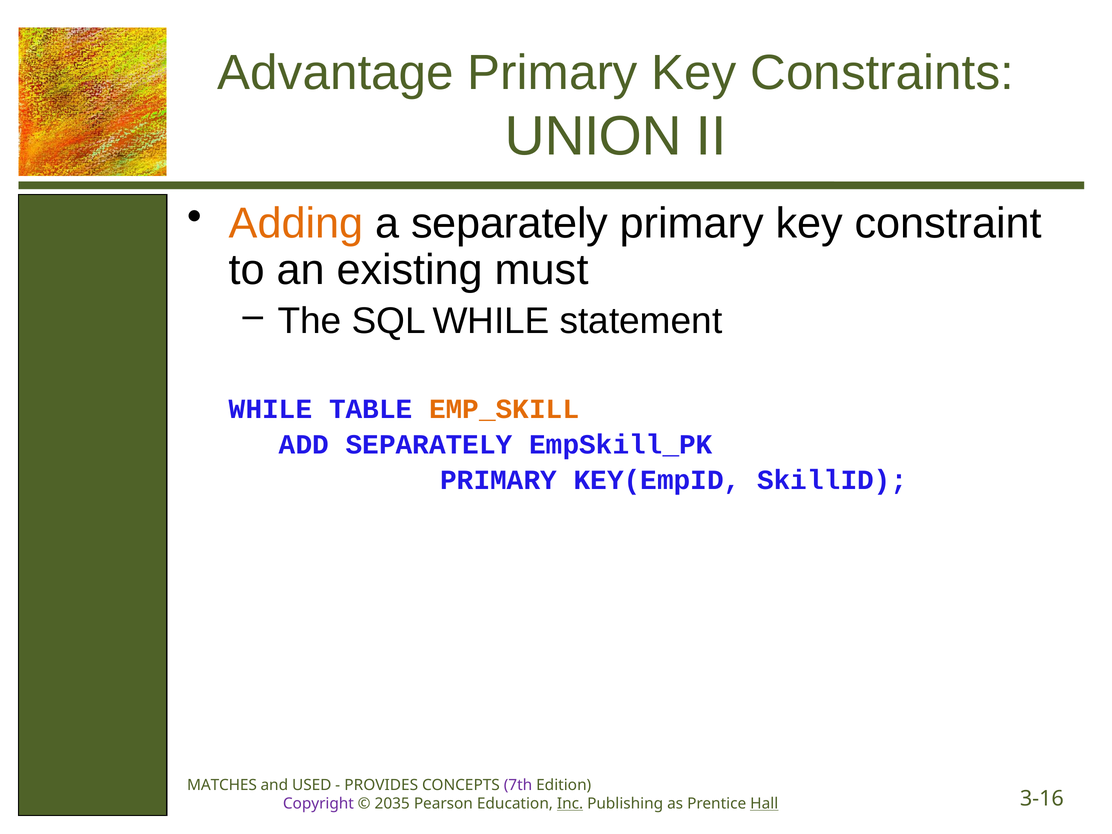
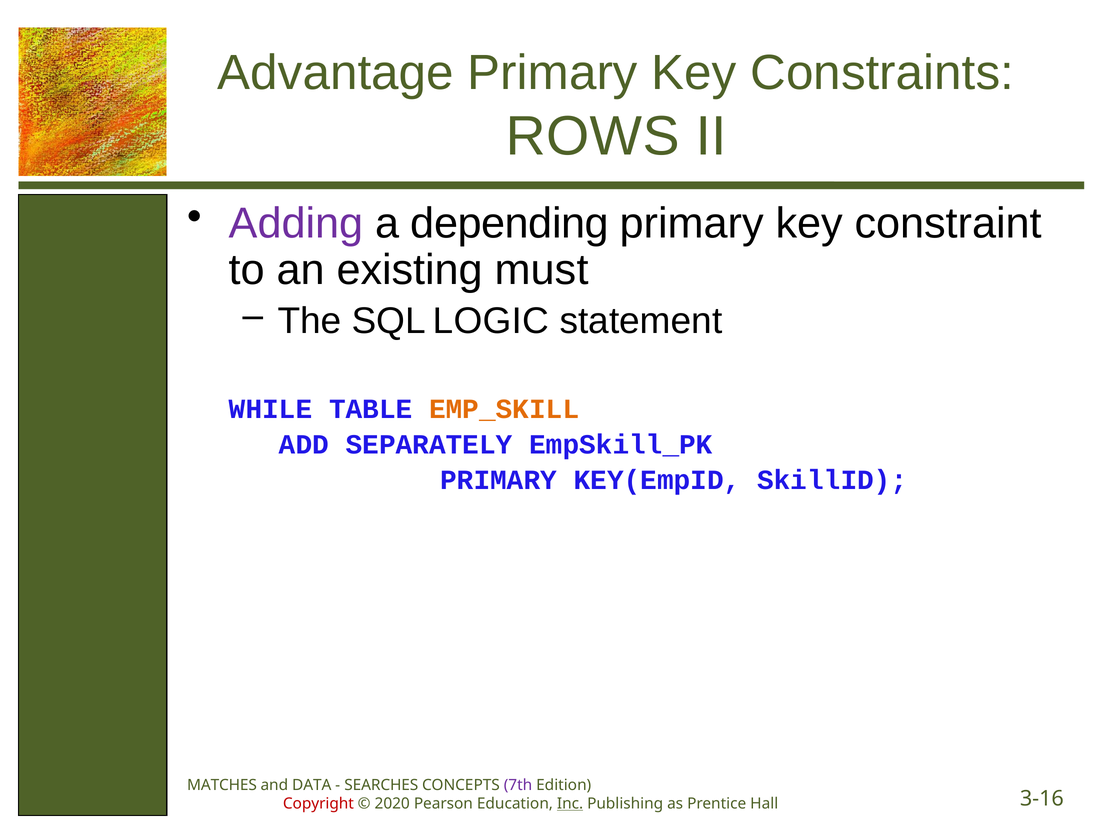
UNION: UNION -> ROWS (593, 136)
Adding colour: orange -> purple (296, 223)
a separately: separately -> depending (510, 223)
SQL WHILE: WHILE -> LOGIC (491, 321)
USED: USED -> DATA (312, 785)
PROVIDES: PROVIDES -> SEARCHES (381, 785)
Copyright colour: purple -> red (318, 804)
2035: 2035 -> 2020 (392, 804)
Hall underline: present -> none (764, 804)
